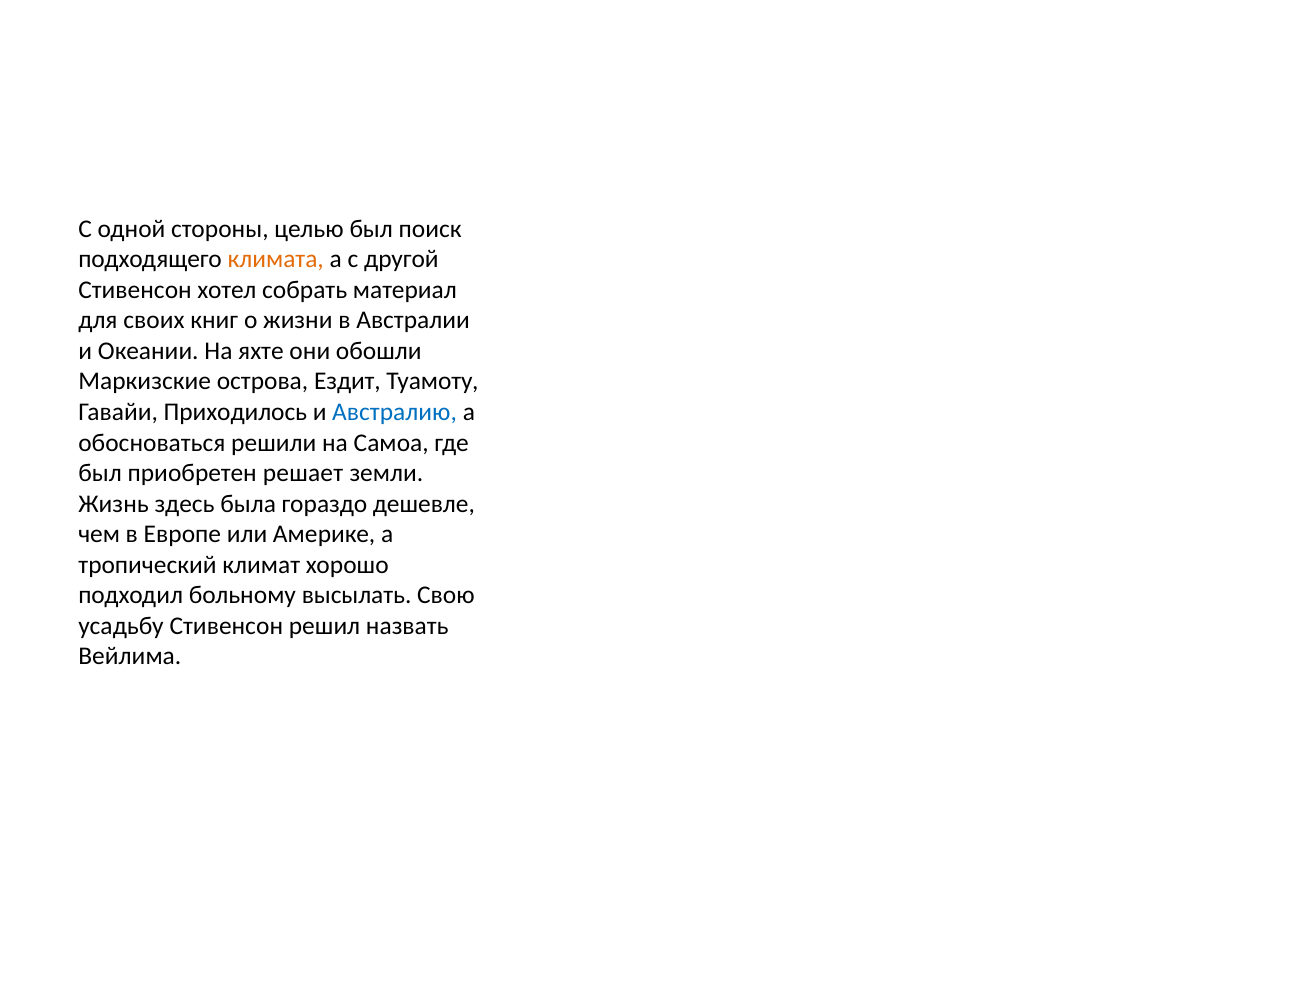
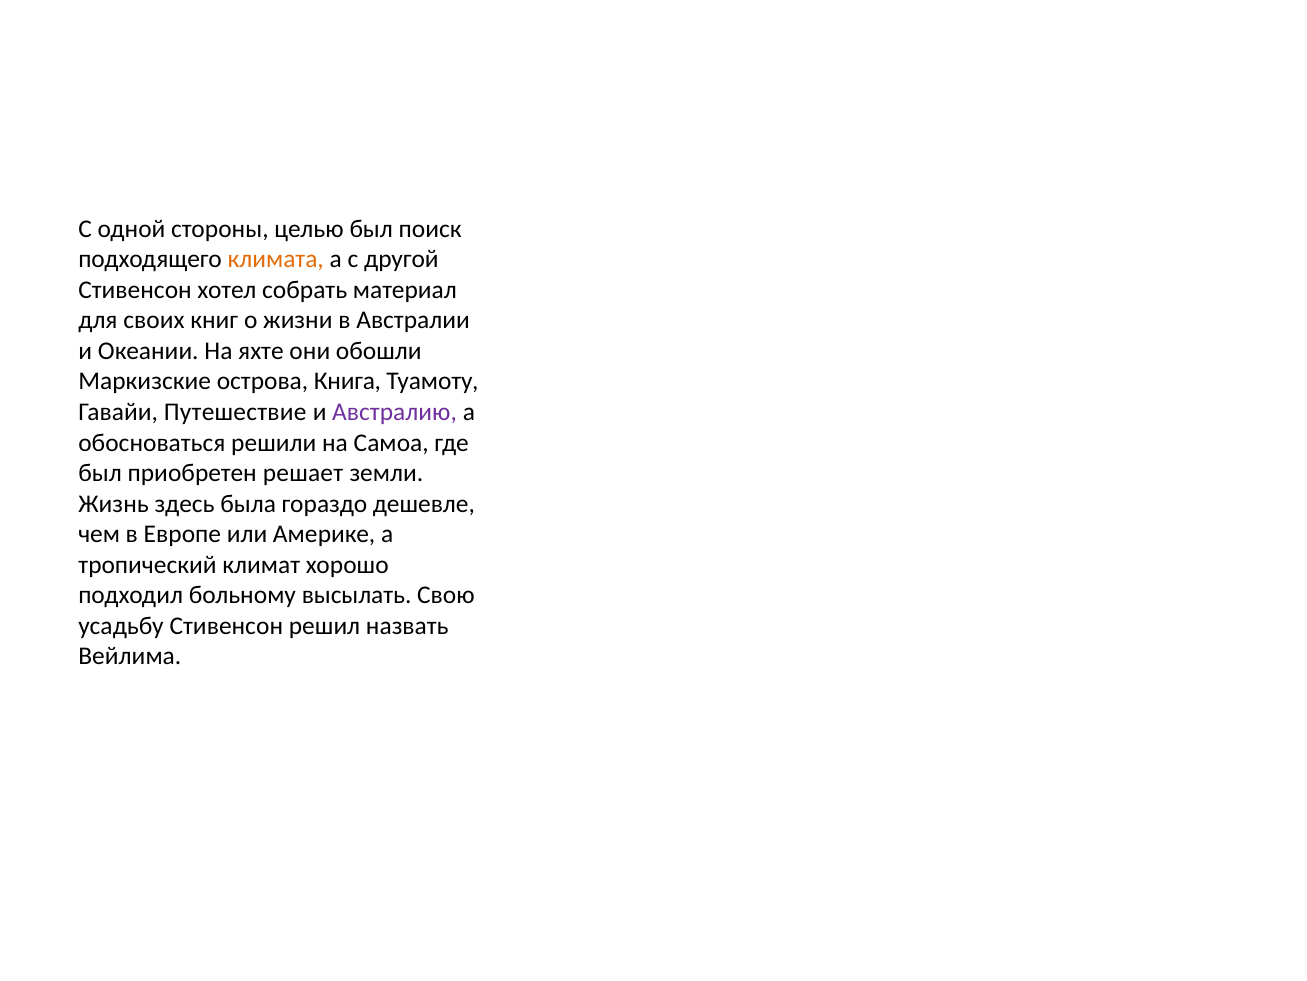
Ездит: Ездит -> Книга (348, 381)
Приходилось: Приходилось -> Путешествие (235, 412)
Австралию colour: blue -> purple (395, 412)
